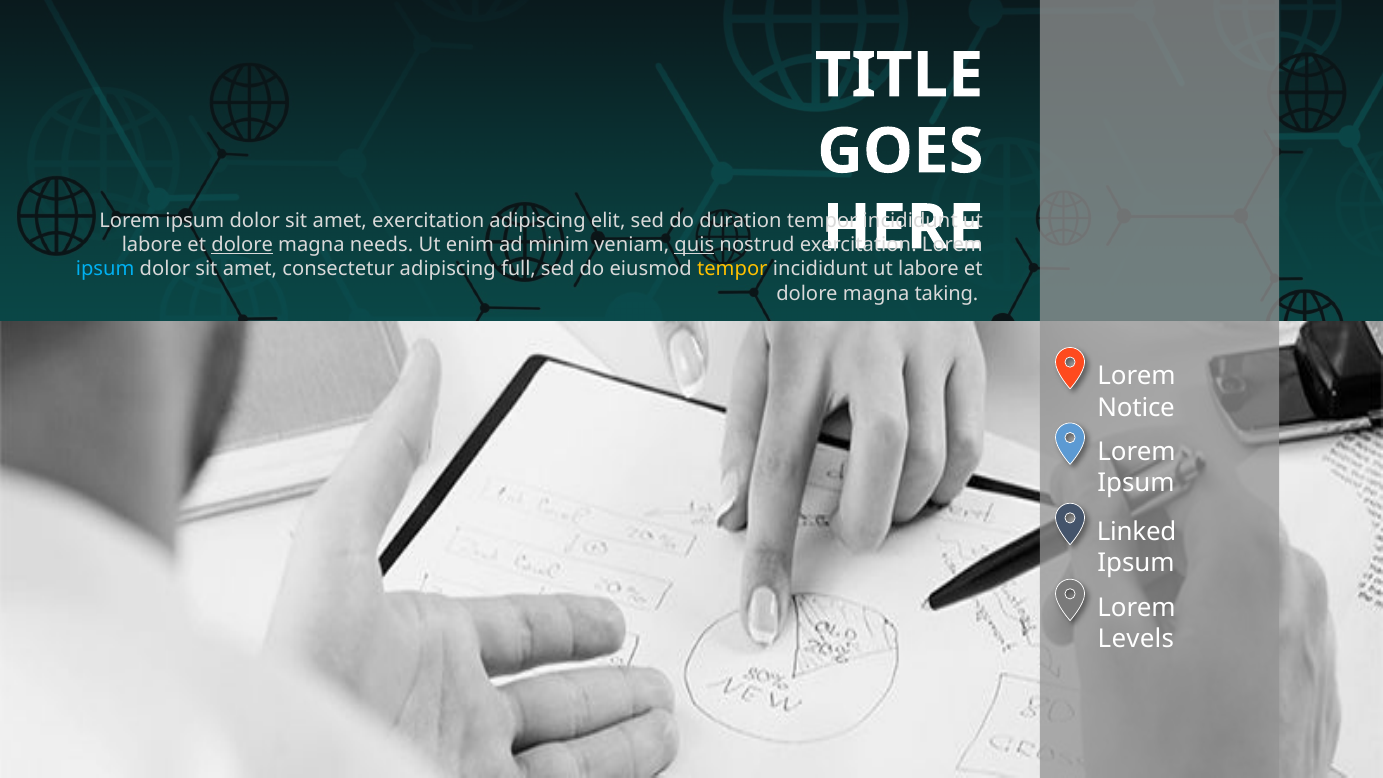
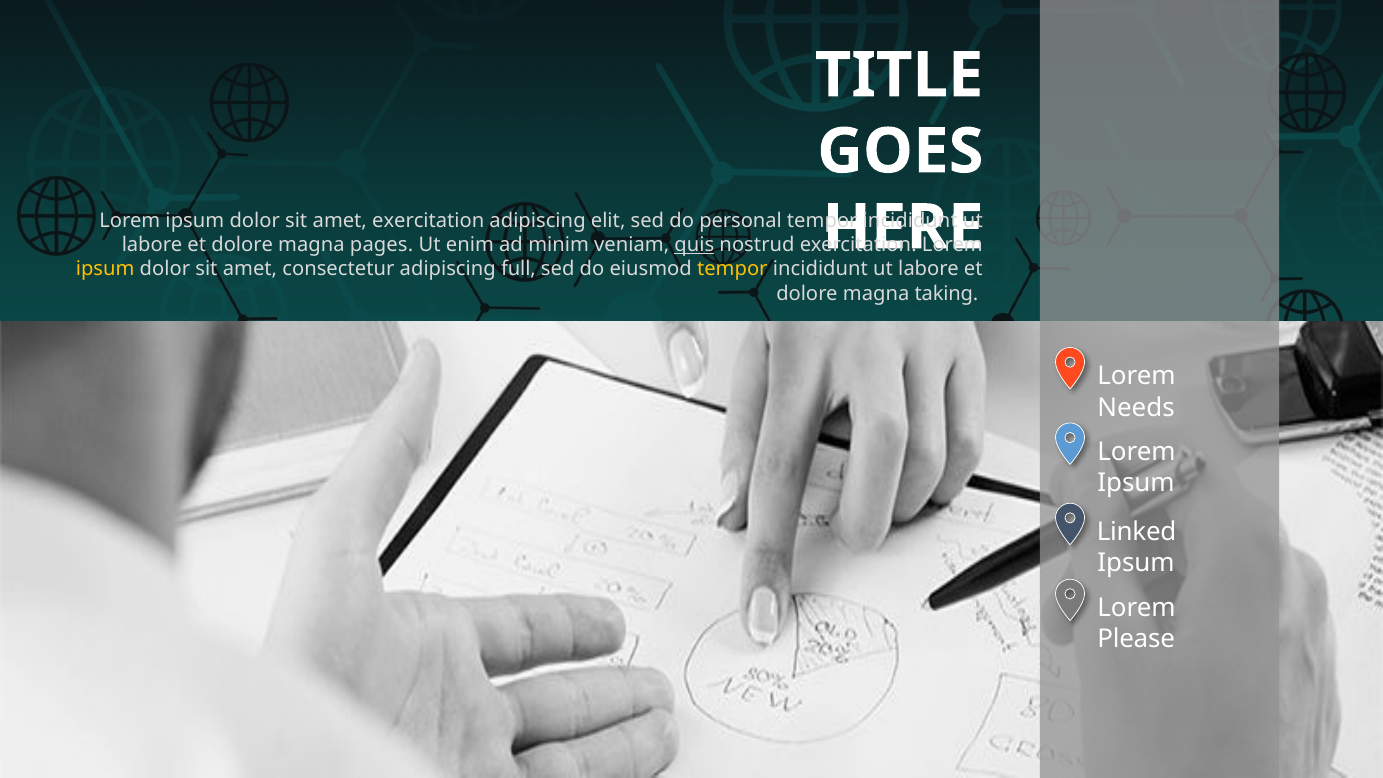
duration: duration -> personal (741, 221)
dolore underline: present -> none (242, 245)
needs: needs -> pages (382, 245)
ipsum colour: light blue -> yellow (105, 269)
Notice: Notice -> Needs (1136, 408)
Levels: Levels -> Please (1136, 639)
